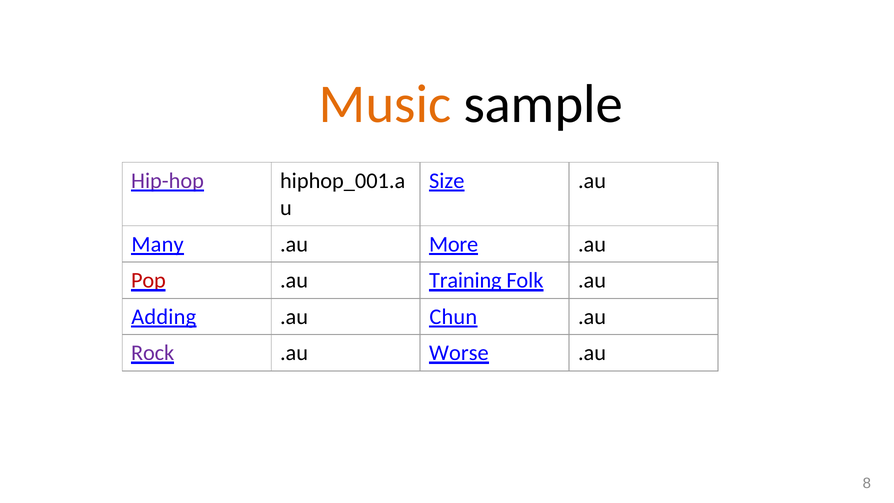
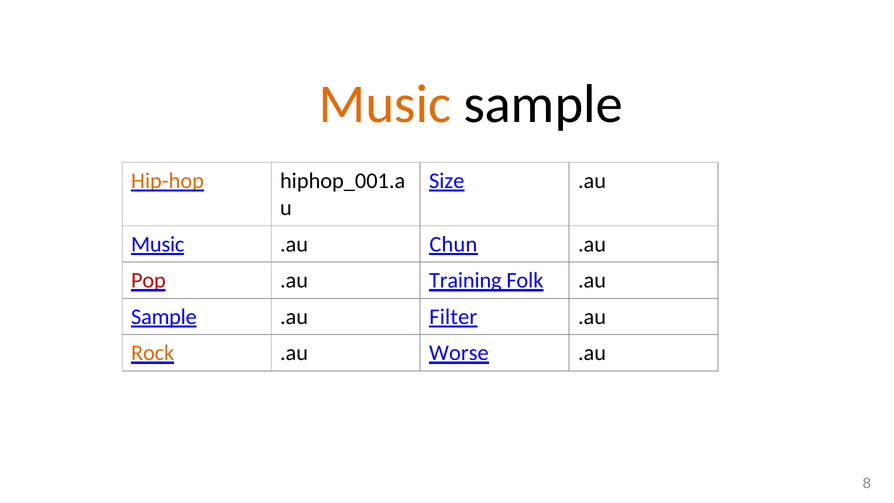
Hip-hop colour: purple -> orange (167, 181)
Many: Many -> Music (158, 244)
More: More -> Chun (453, 244)
Adding: Adding -> Sample (164, 317)
Chun: Chun -> Filter (453, 317)
Rock colour: purple -> orange (153, 353)
